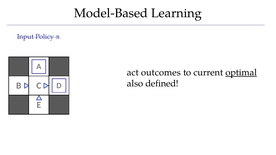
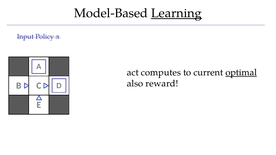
Learning underline: none -> present (176, 13)
outcomes: outcomes -> computes (161, 73)
defined: defined -> reward (162, 84)
